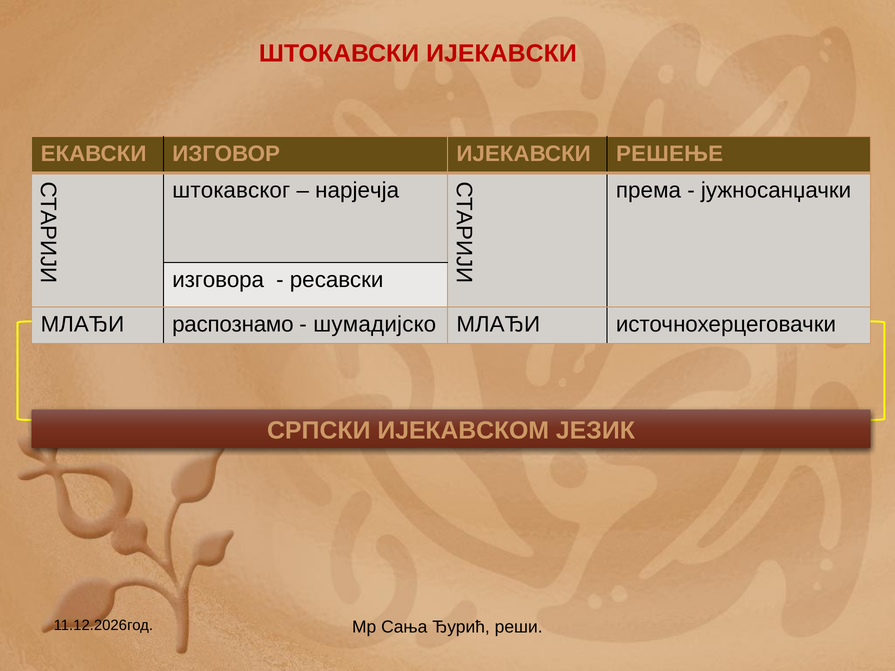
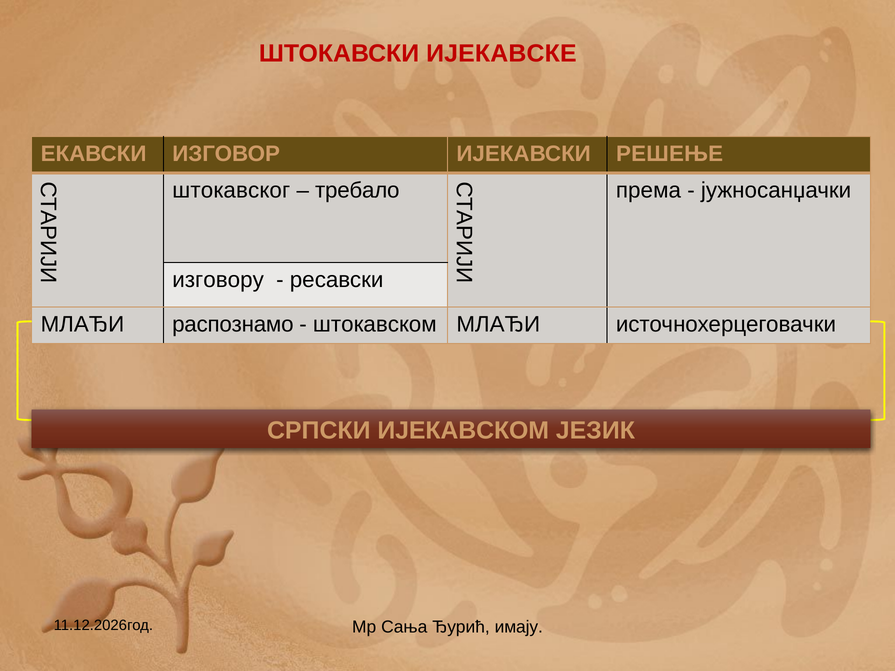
ШТОКАВСКИ ИЈЕКАВСКИ: ИЈЕКАВСКИ -> ИЈЕКАВСКЕ (501, 54)
нарјечја: нарјечја -> требало (357, 190)
изговора: изговора -> изговору (218, 280)
шумадијско: шумадијско -> штокавском (375, 325)
реши: реши -> имају (519, 627)
